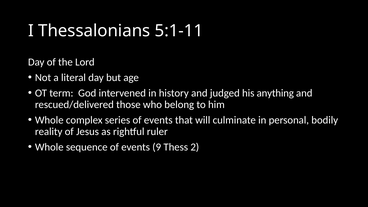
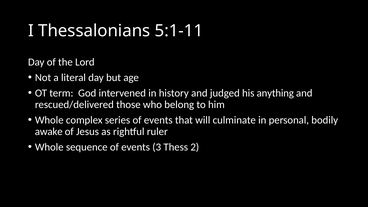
reality: reality -> awake (49, 132)
9: 9 -> 3 (157, 147)
